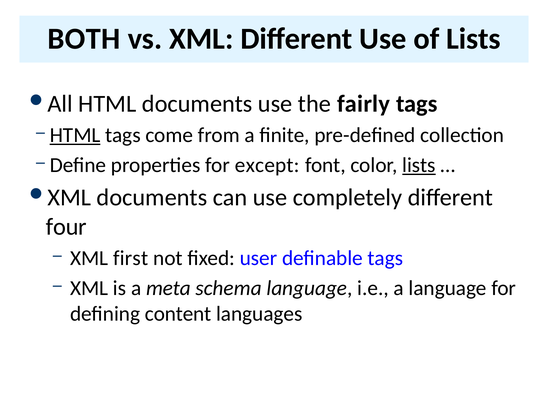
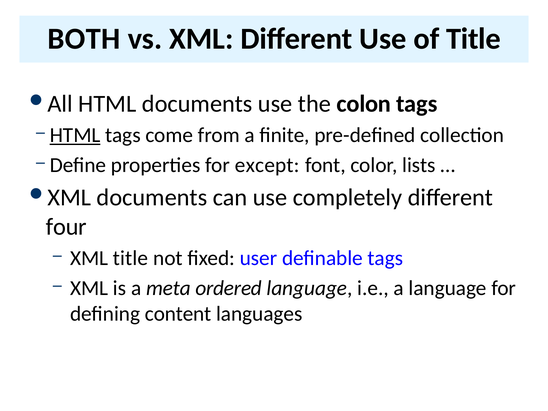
of Lists: Lists -> Title (473, 39)
fairly: fairly -> colon (364, 104)
lists underline: present -> none (419, 165)
XML first: first -> title (131, 258)
schema: schema -> ordered (229, 288)
